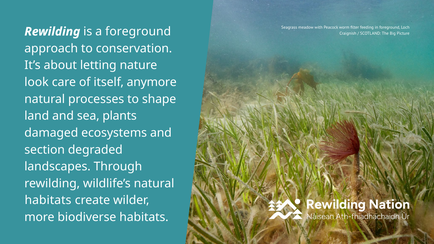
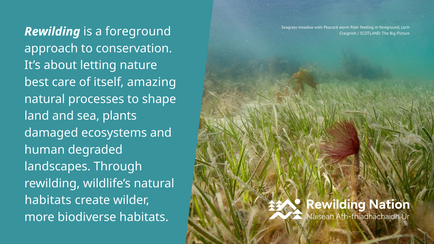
look: look -> best (37, 82)
anymore: anymore -> amazing (152, 82)
section: section -> human (45, 150)
